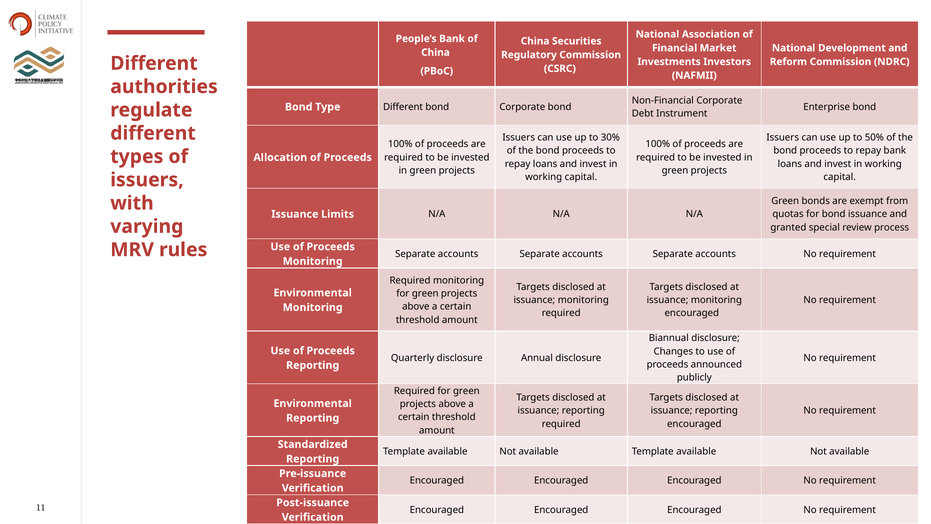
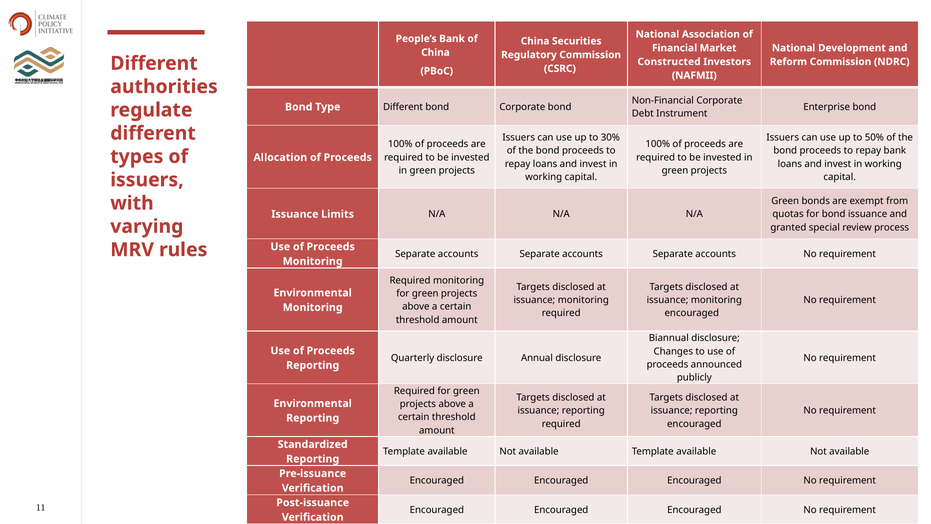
Investments: Investments -> Constructed (669, 62)
